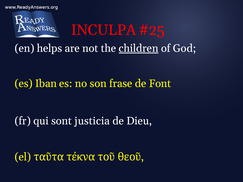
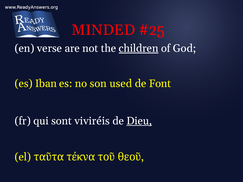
INCULPA: INCULPA -> MINDED (103, 30)
helps: helps -> verse (49, 48)
frase: frase -> used (121, 84)
justicia: justicia -> viviréis (92, 121)
Dieu underline: none -> present (139, 121)
